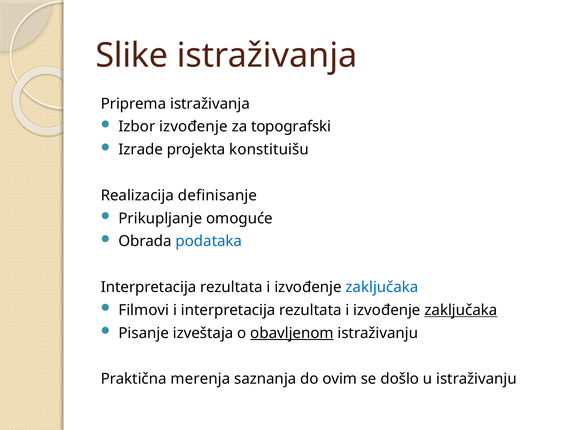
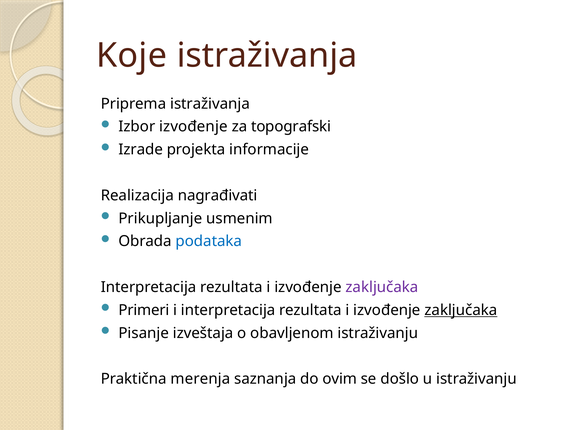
Slike: Slike -> Koje (132, 55)
konstituišu: konstituišu -> informacije (269, 150)
definisanje: definisanje -> nagrađivati (218, 195)
omoguće: omoguće -> usmenim (239, 218)
zaključaka colour: blue -> purple (382, 287)
Filmovi: Filmovi -> Primeri (144, 310)
obavljenom underline: present -> none (292, 333)
